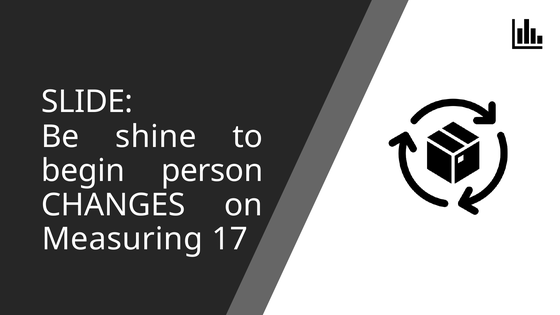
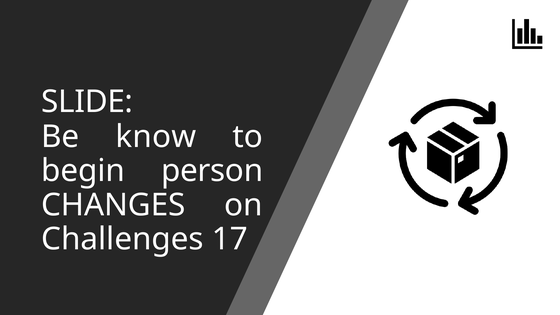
shine: shine -> know (156, 137)
Measuring: Measuring -> Challenges (122, 239)
